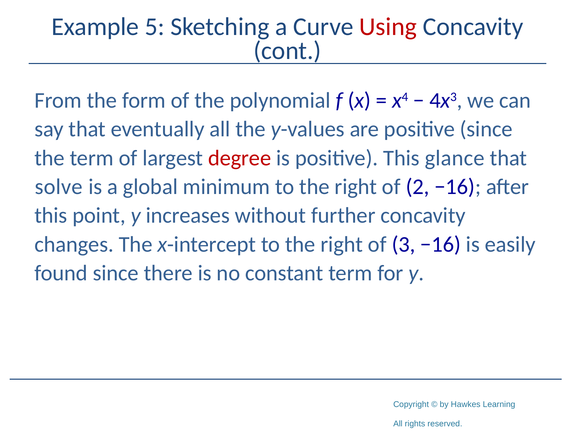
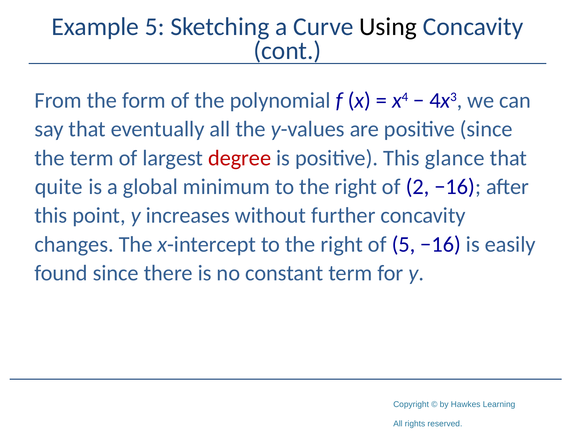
Using colour: red -> black (388, 27)
solve: solve -> quite (59, 186)
of 3: 3 -> 5 (403, 244)
